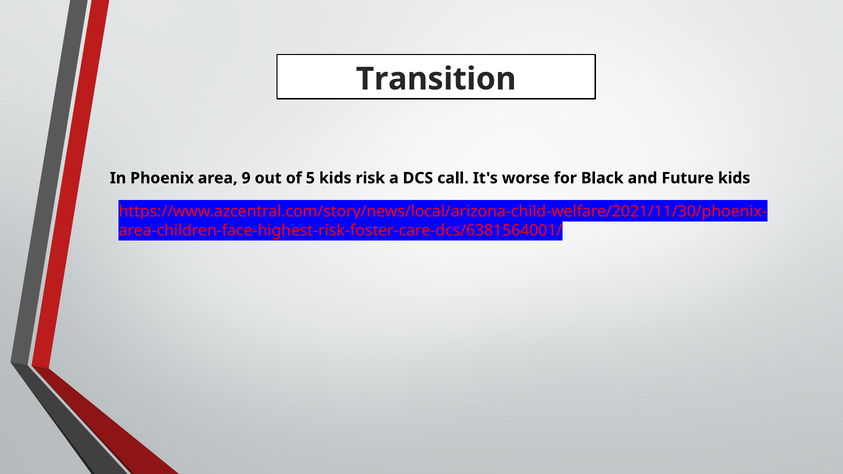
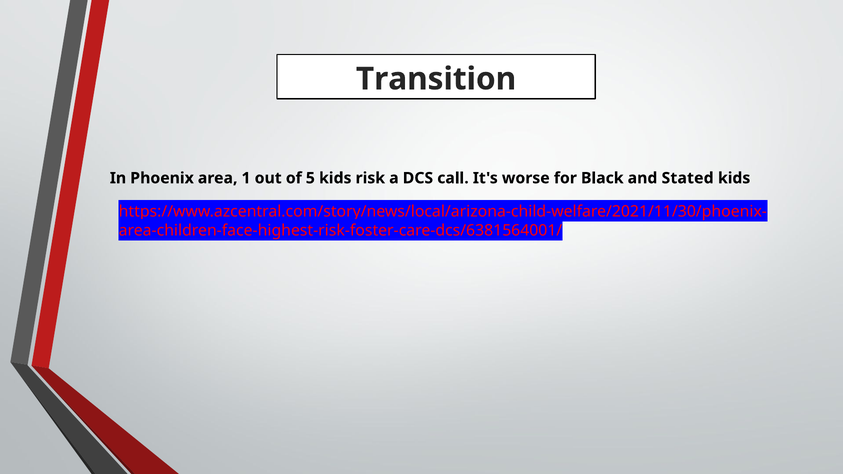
9: 9 -> 1 (246, 178)
Future: Future -> Stated (688, 178)
